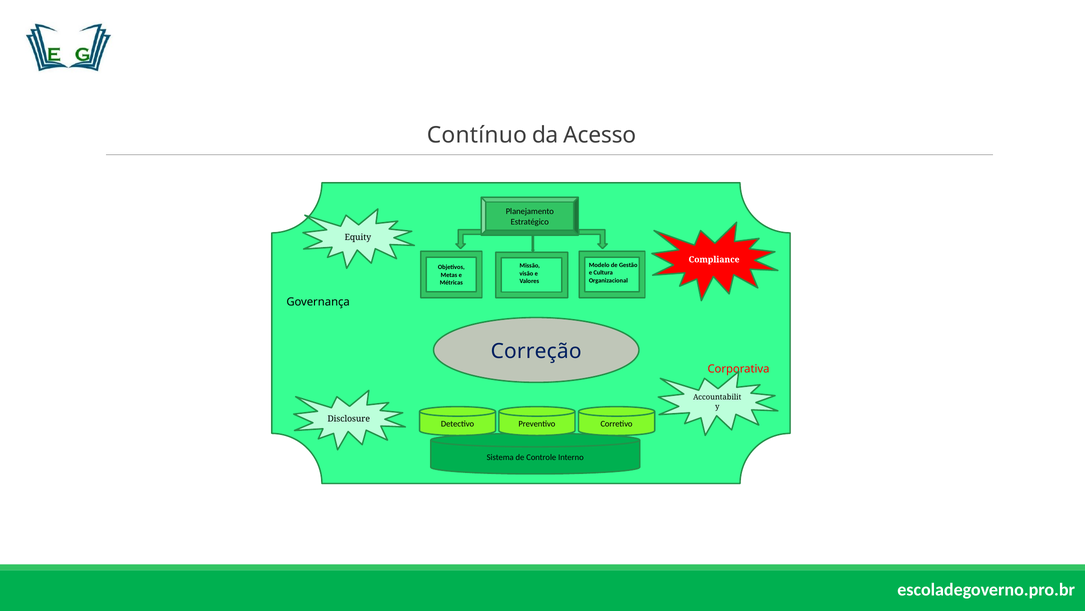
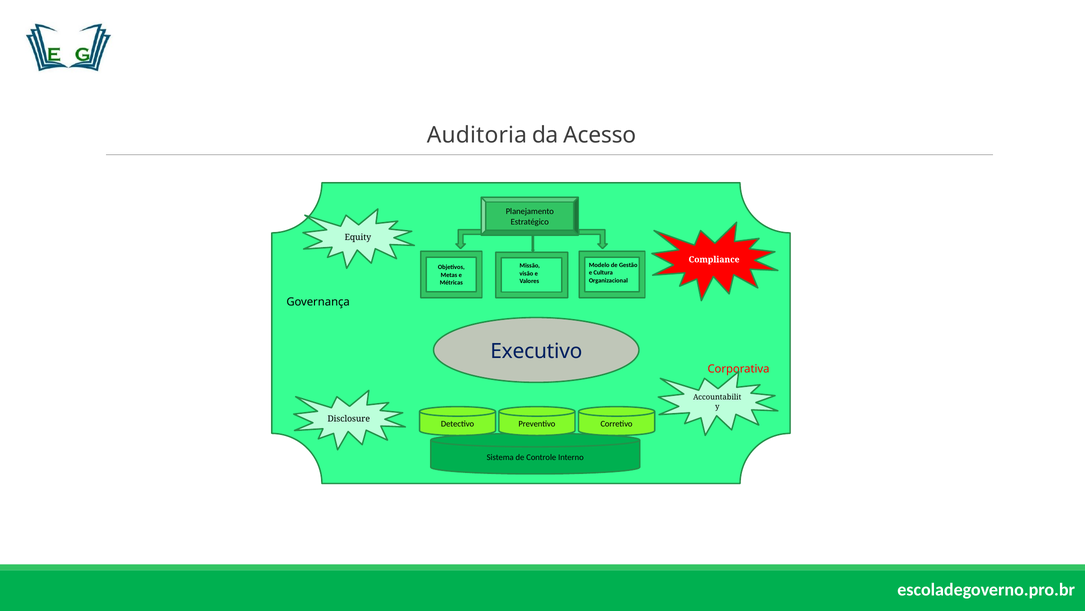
Contínuo: Contínuo -> Auditoria (477, 135)
Correção: Correção -> Executivo (536, 351)
